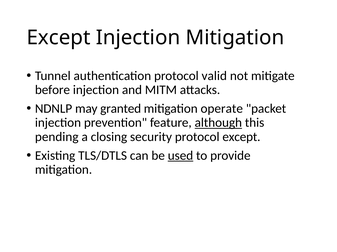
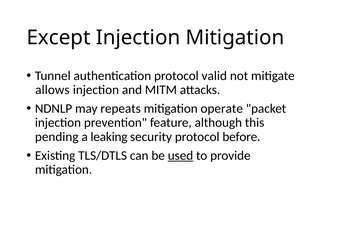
before: before -> allows (52, 90)
granted: granted -> repeats (121, 109)
although underline: present -> none (218, 123)
closing: closing -> leaking (109, 137)
protocol except: except -> before (241, 137)
